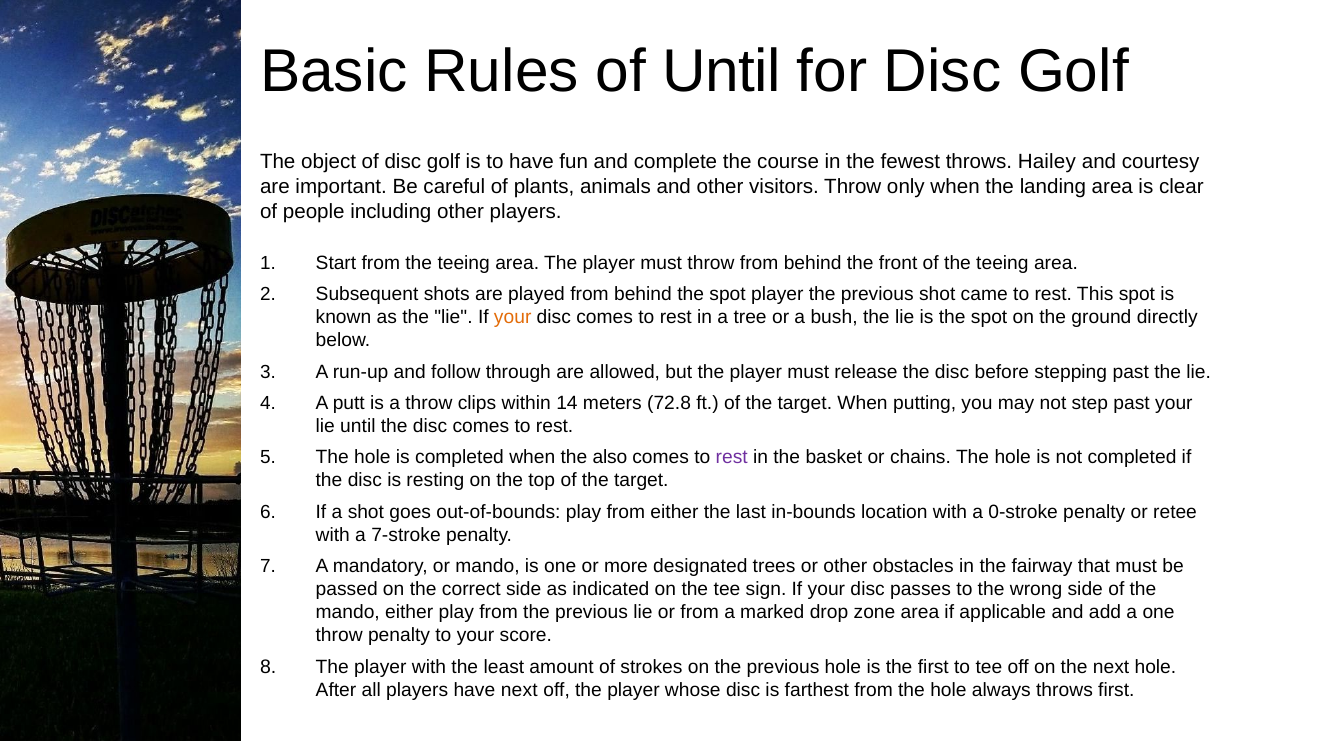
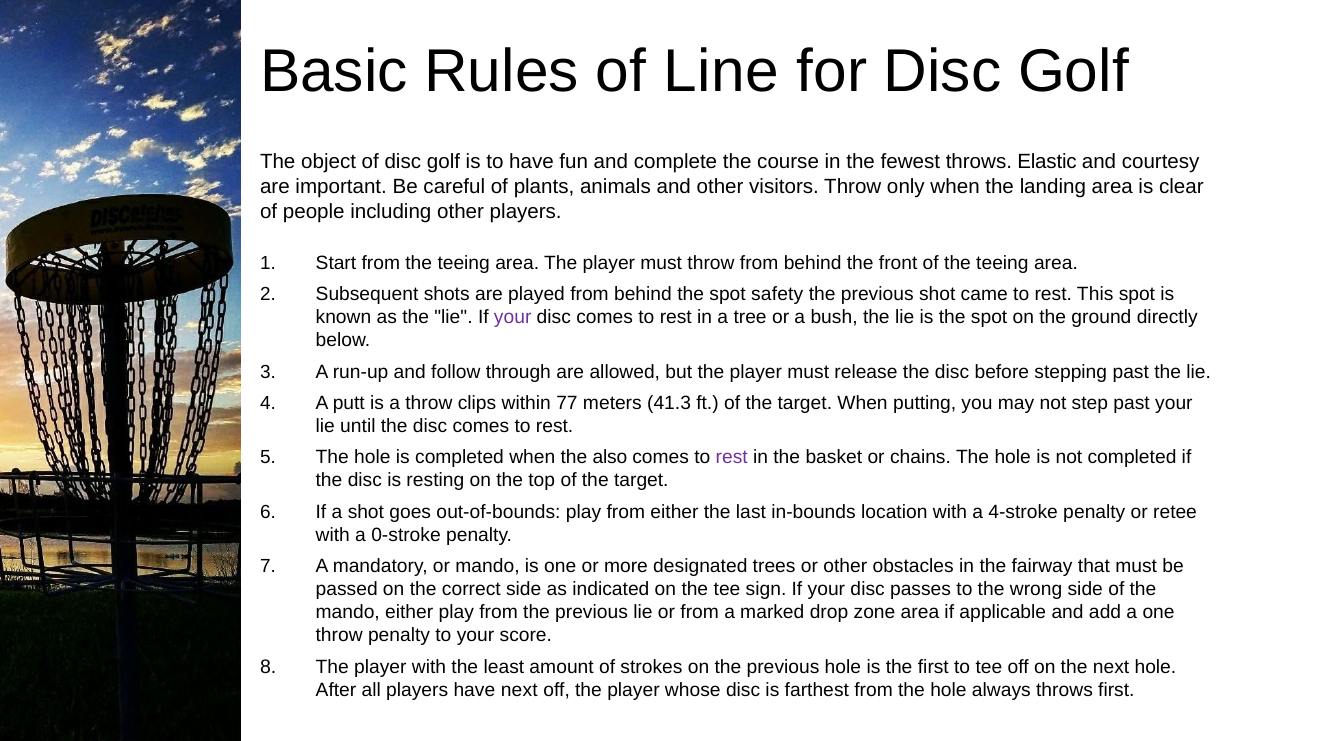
of Until: Until -> Line (721, 71)
Hailey: Hailey -> Elastic (1047, 162)
spot player: player -> safety (777, 295)
your colour: orange -> purple (513, 318)
14: 14 -> 77 (567, 403)
72.8: 72.8 -> 41.3 (669, 403)
0-stroke: 0-stroke -> 4-stroke (1023, 512)
7-stroke: 7-stroke -> 0-stroke (406, 535)
